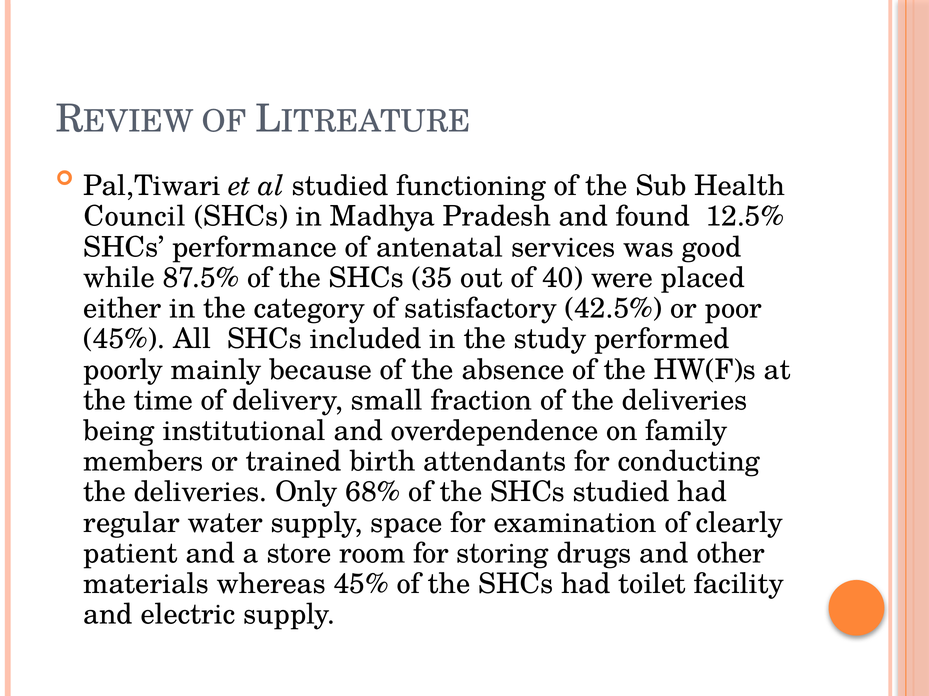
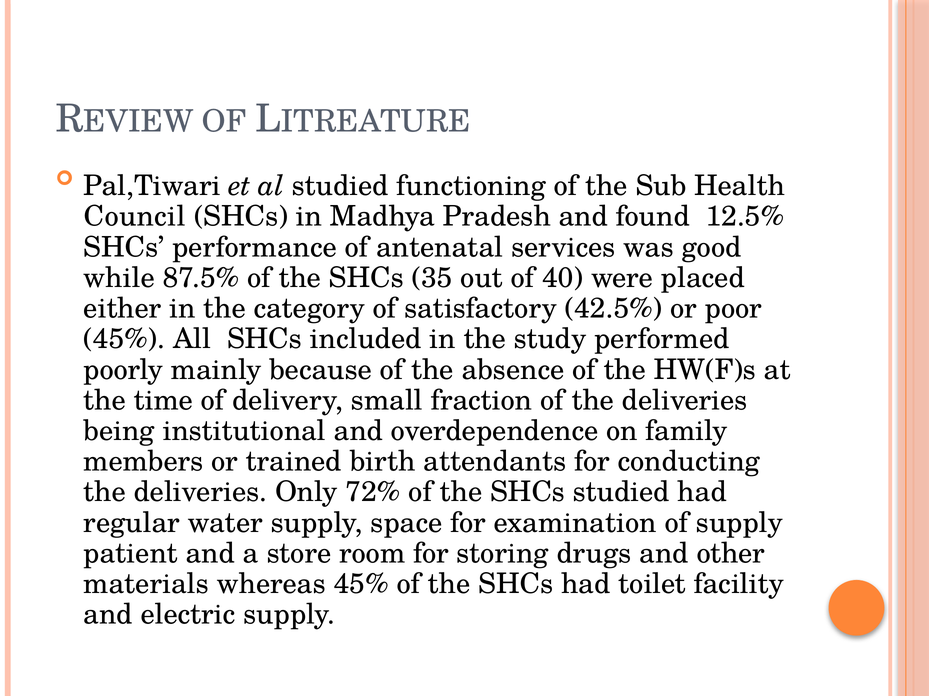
68%: 68% -> 72% (373, 493)
of clearly: clearly -> supply (739, 523)
